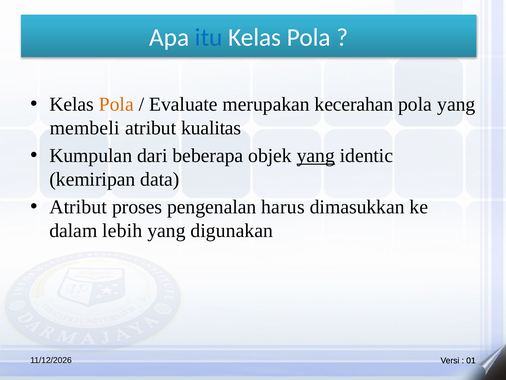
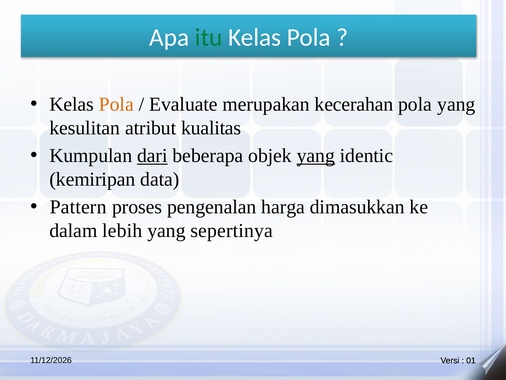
itu colour: blue -> green (209, 38)
membeli: membeli -> kesulitan (85, 128)
dari underline: none -> present (152, 155)
Atribut: Atribut -> Pattern (78, 207)
harus: harus -> harga (283, 207)
digunakan: digunakan -> sepertinya (232, 230)
